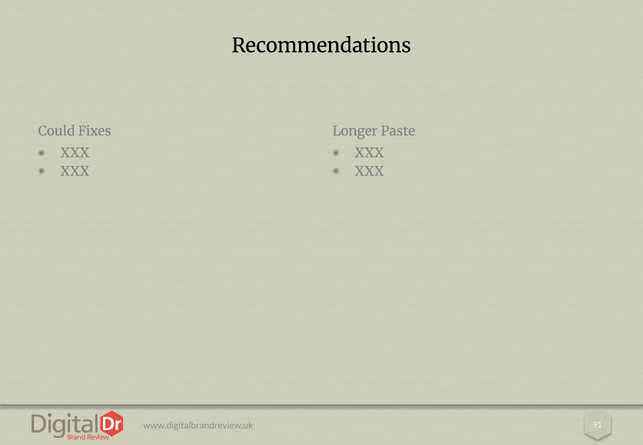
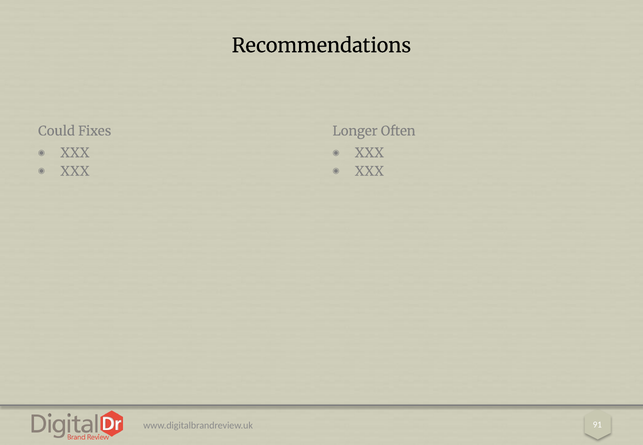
Paste: Paste -> Often (398, 131)
